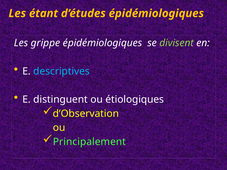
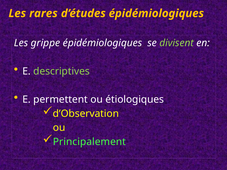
étant: étant -> rares (43, 13)
descriptives colour: light blue -> light green (62, 71)
distinguent: distinguent -> permettent (61, 100)
